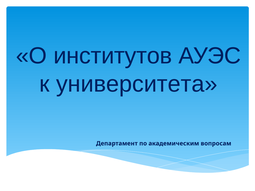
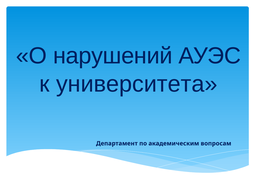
институтов: институтов -> нарушений (113, 56)
